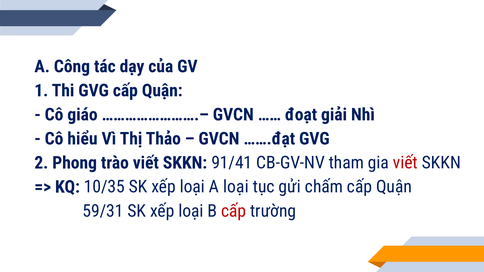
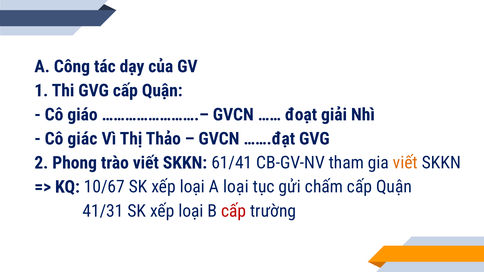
hiểu: hiểu -> giác (82, 139)
91/41: 91/41 -> 61/41 (232, 163)
viết colour: red -> orange (405, 163)
10/35: 10/35 -> 10/67 (104, 187)
59/31: 59/31 -> 41/31 (103, 211)
